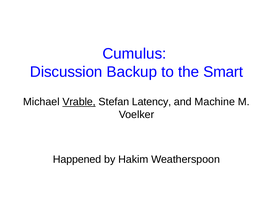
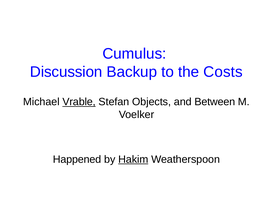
Smart: Smart -> Costs (223, 72)
Latency: Latency -> Objects (152, 102)
Machine: Machine -> Between (215, 102)
Hakim underline: none -> present (133, 159)
